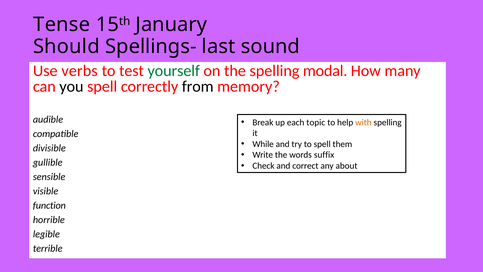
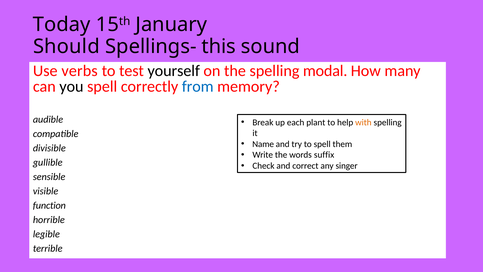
Tense: Tense -> Today (62, 25)
last: last -> this (219, 46)
yourself colour: green -> black (174, 71)
from colour: black -> blue (198, 87)
topic: topic -> plant (316, 122)
While: While -> Name (263, 144)
about: about -> singer (347, 166)
